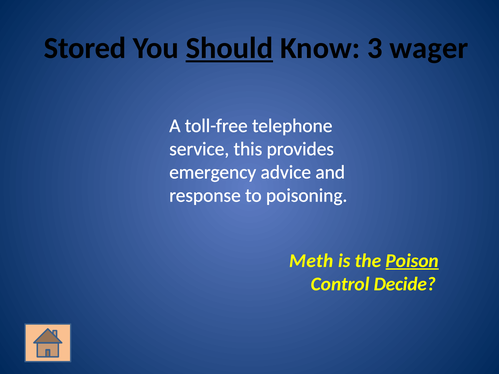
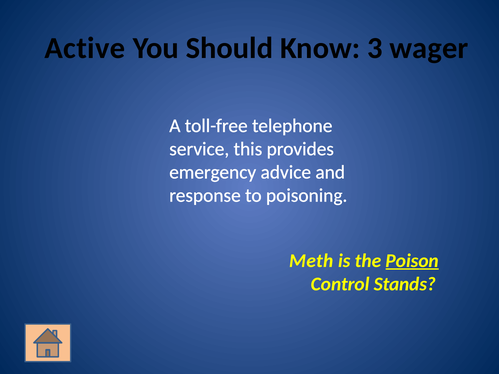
Stored: Stored -> Active (85, 48)
Should underline: present -> none (229, 48)
Decide: Decide -> Stands (405, 284)
